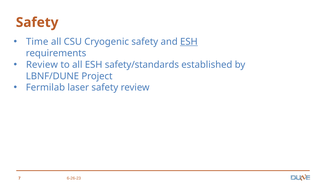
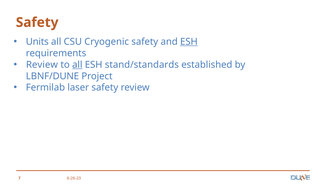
Time: Time -> Units (37, 42)
all underline: none -> present (77, 64)
safety/standards: safety/standards -> stand/standards (142, 64)
